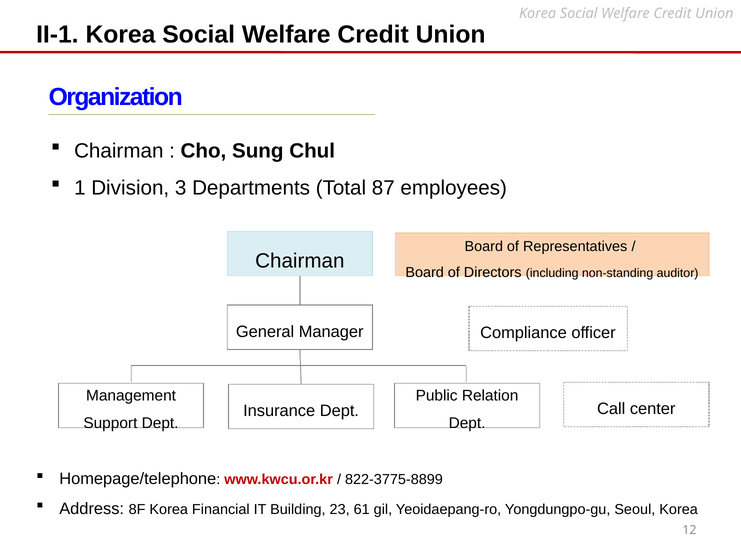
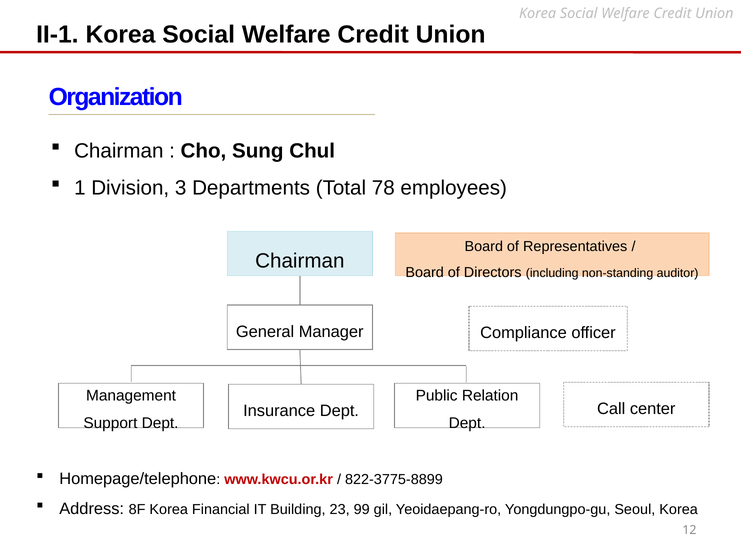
87: 87 -> 78 (383, 188)
61: 61 -> 99 (362, 509)
